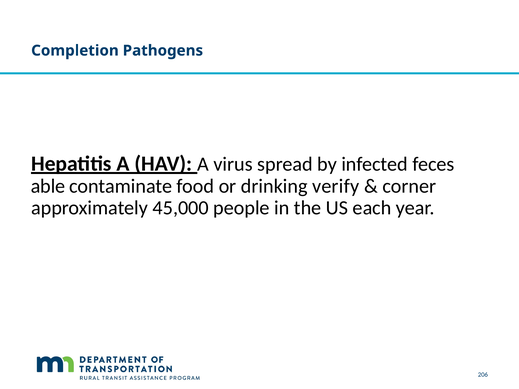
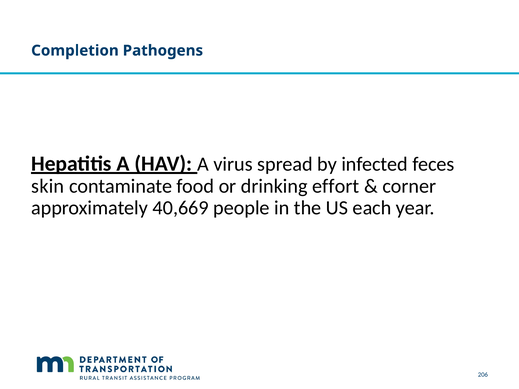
able: able -> skin (48, 186)
verify: verify -> effort (336, 186)
45,000: 45,000 -> 40,669 (181, 208)
